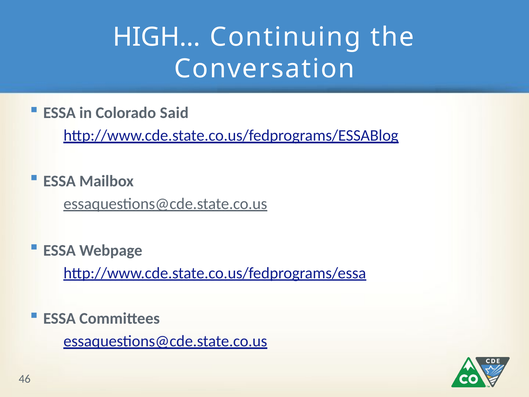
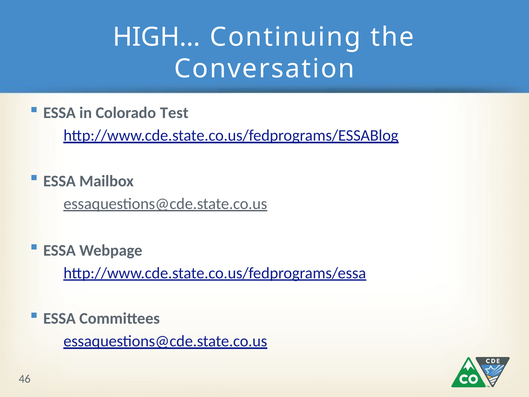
Said: Said -> Test (174, 113)
